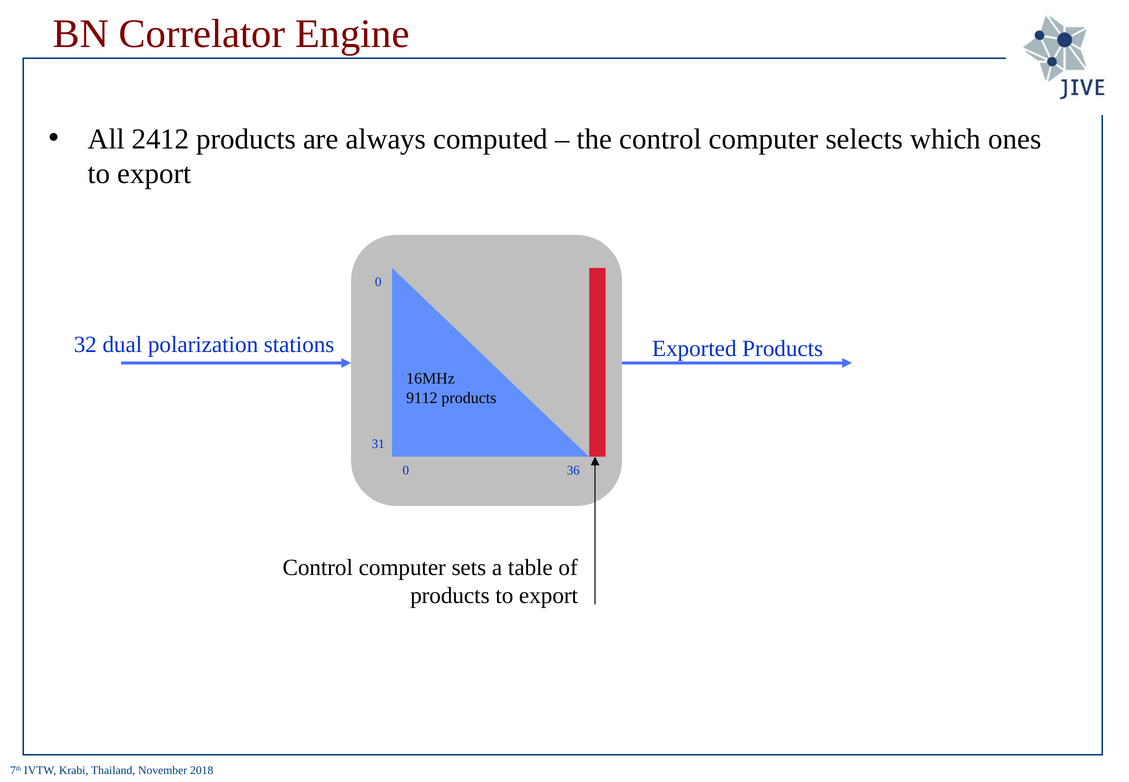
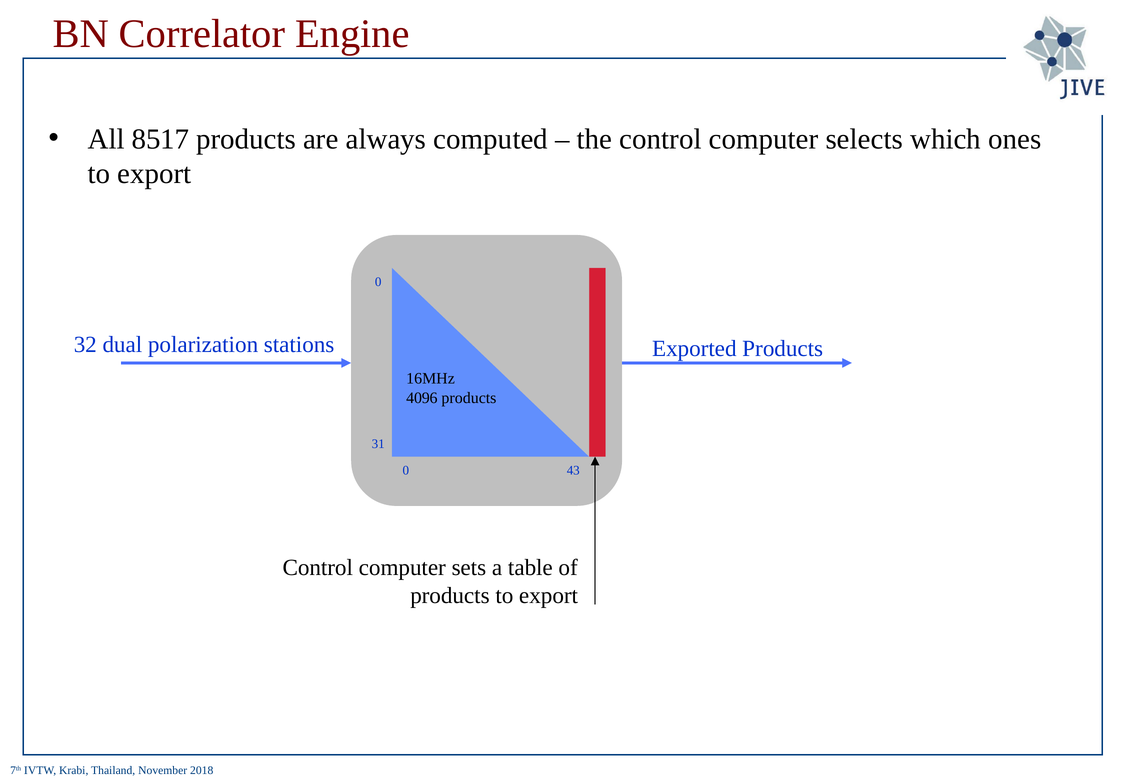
2412: 2412 -> 8517 (161, 139)
9112: 9112 -> 4096 (422, 398)
36: 36 -> 43 (573, 470)
